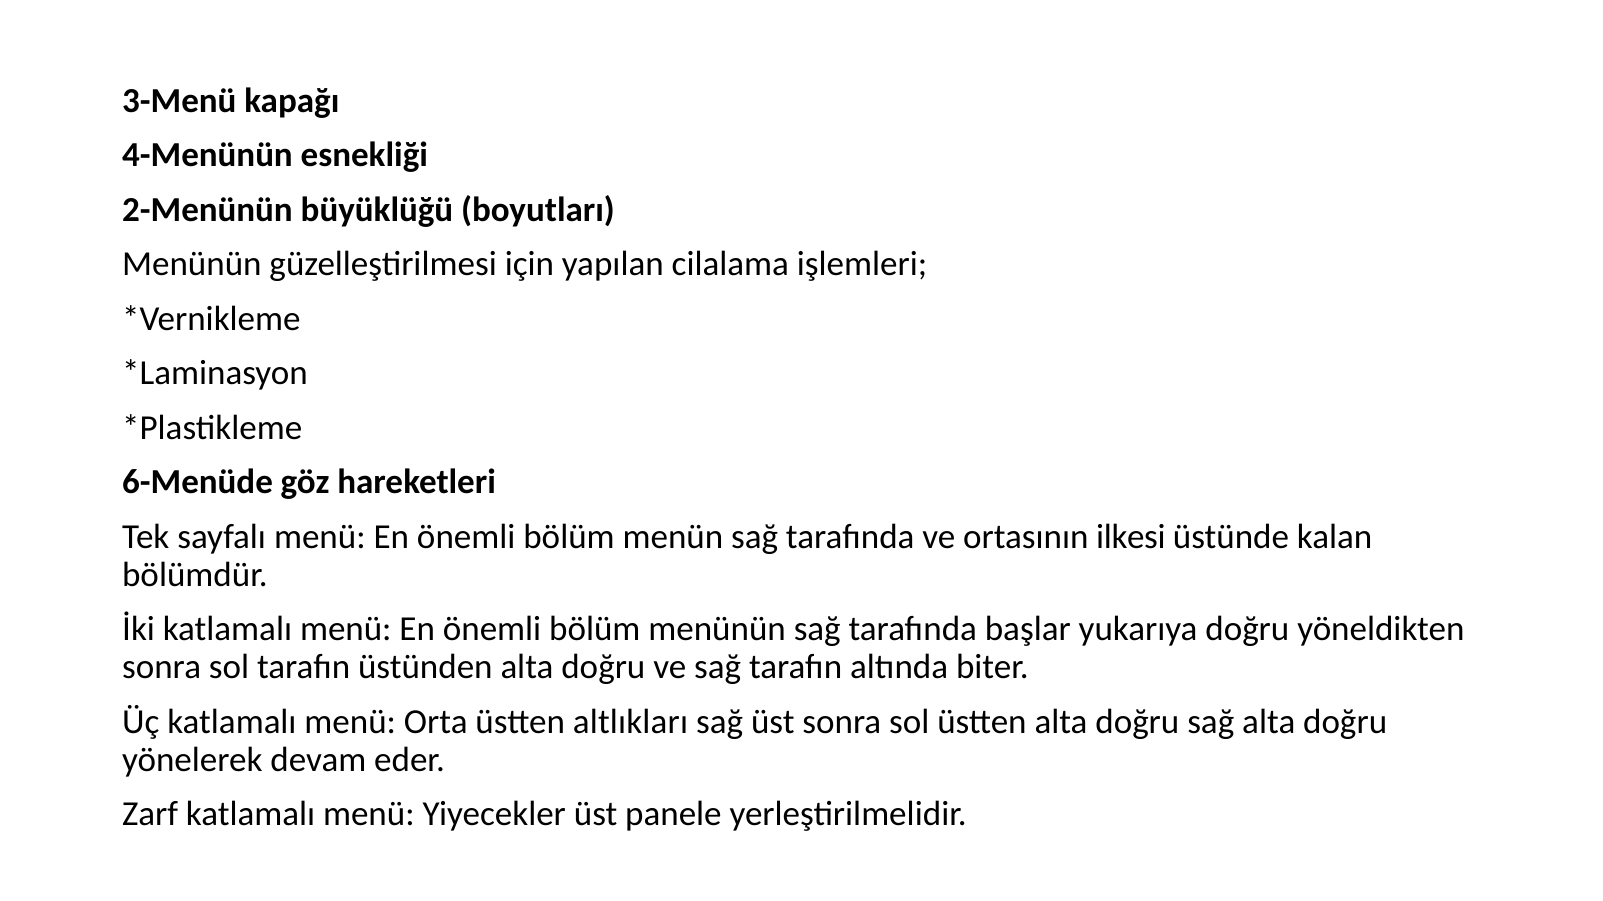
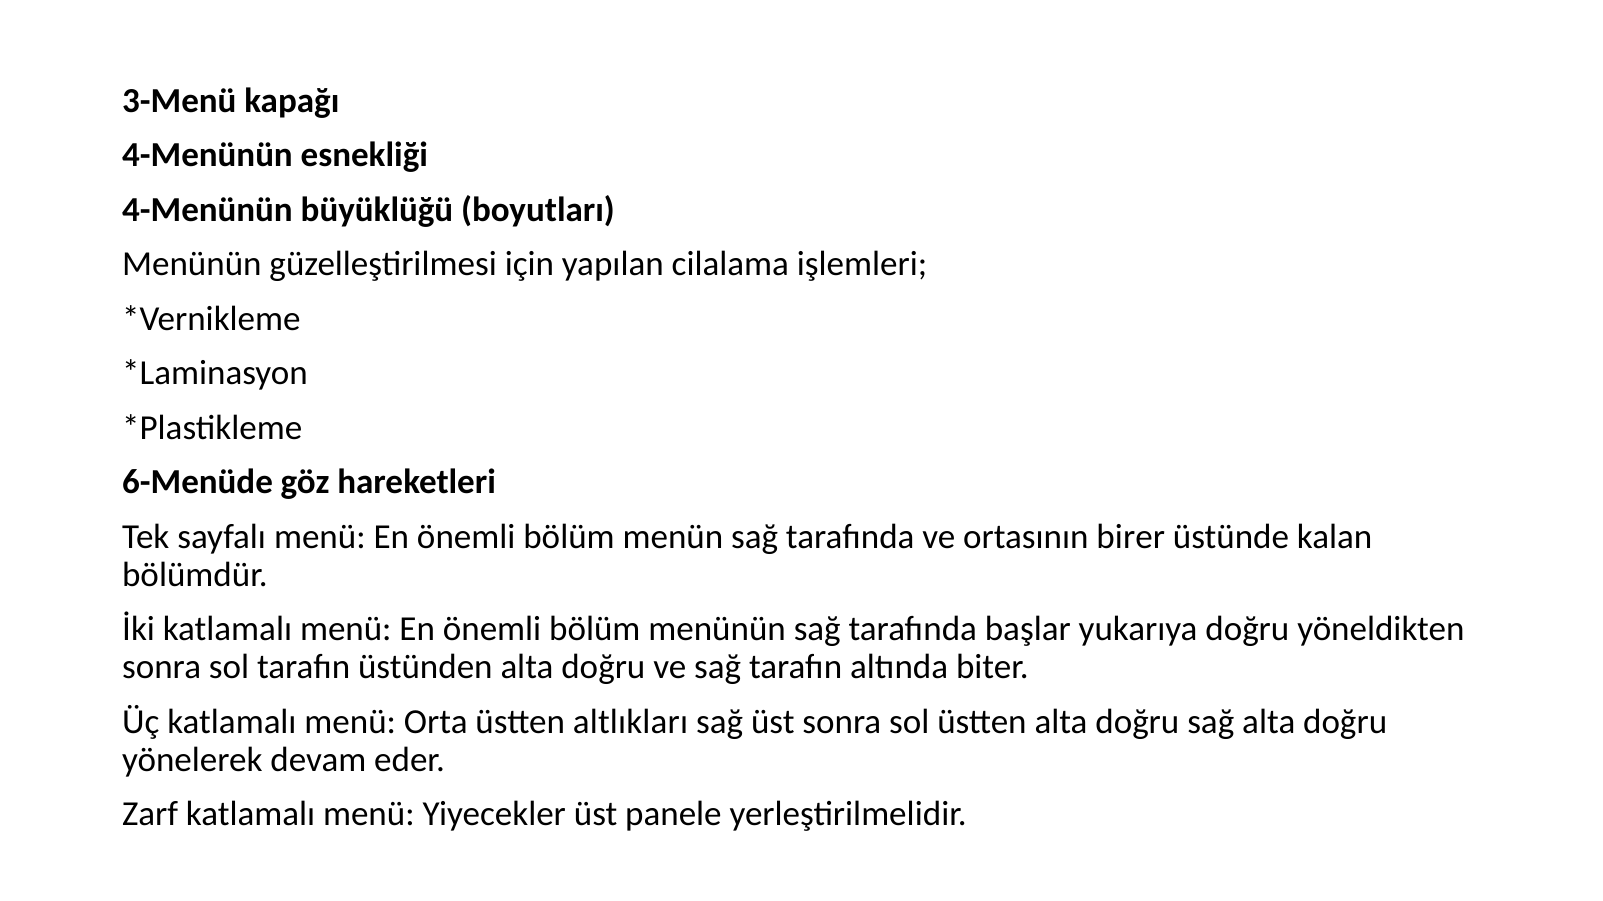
2-Menünün: 2-Menünün -> 4-Menünün (207, 210)
ilkesi: ilkesi -> birer (1131, 537)
